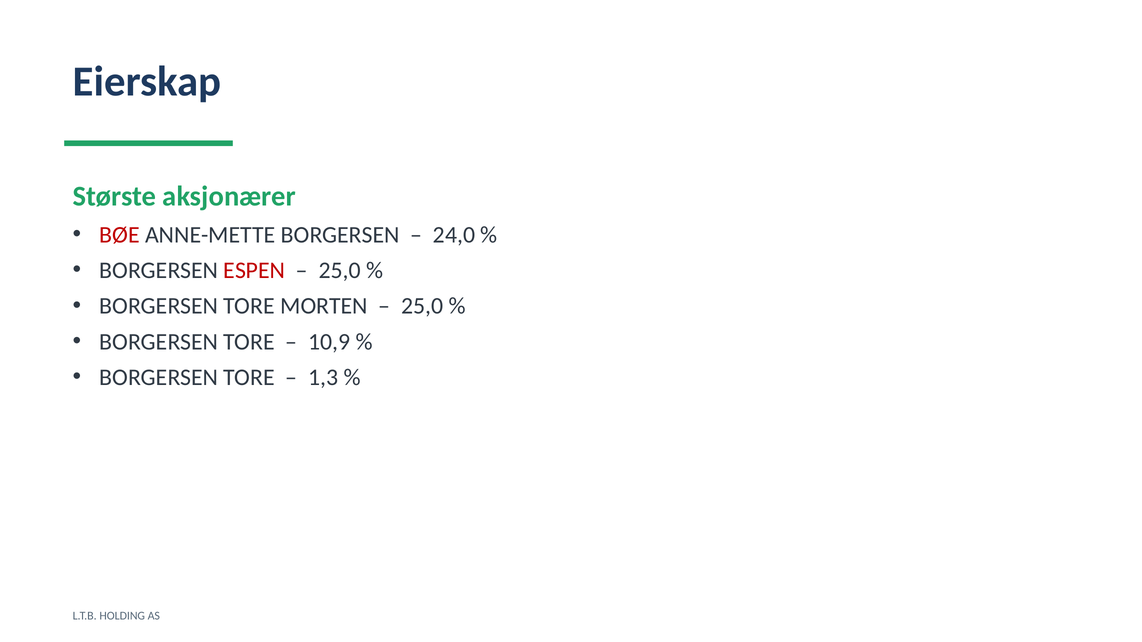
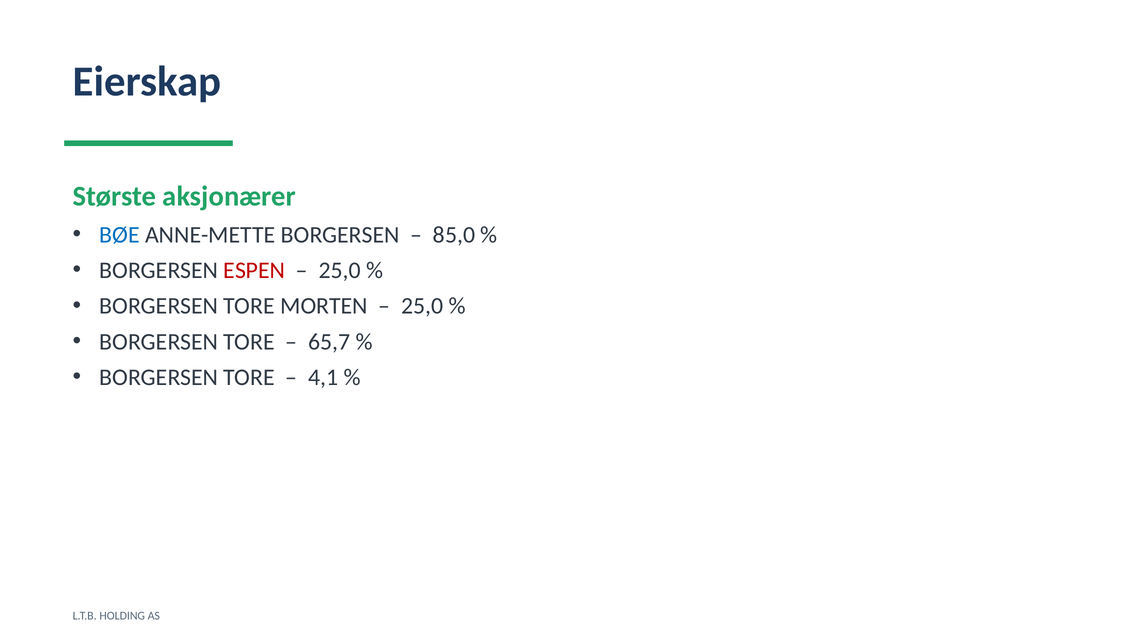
BØE colour: red -> blue (120, 235)
24,0: 24,0 -> 85,0 (454, 235)
10,9: 10,9 -> 65,7 (329, 342)
1,3: 1,3 -> 4,1 (323, 378)
